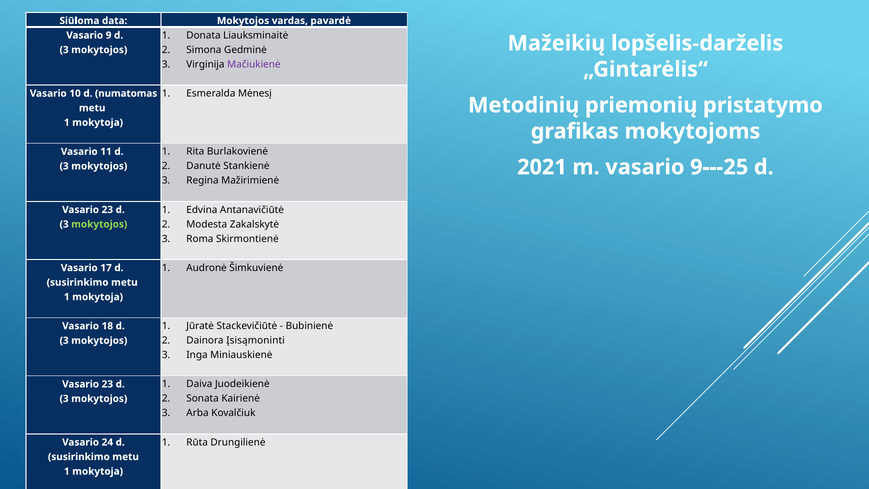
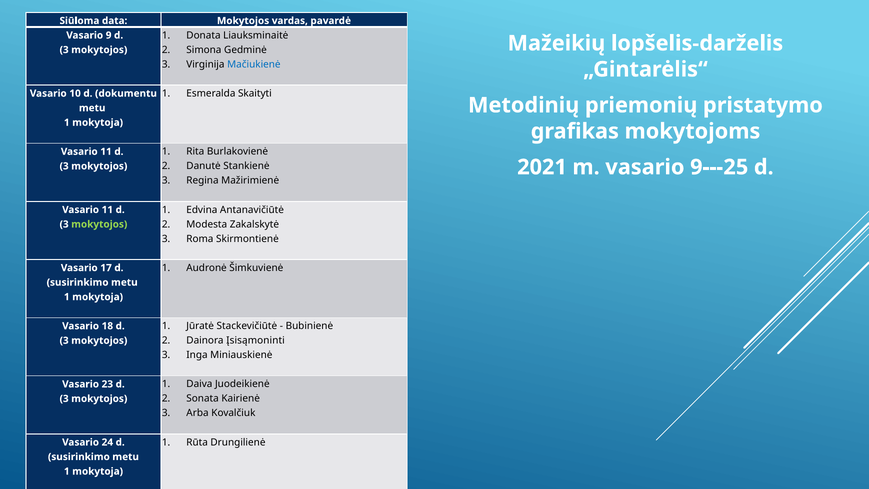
Mačiukienė colour: purple -> blue (254, 64)
Mėnesį: Mėnesį -> Skaityti (255, 93)
numatomas: numatomas -> dokumentu (126, 93)
23: 23 -> 11 (107, 210)
